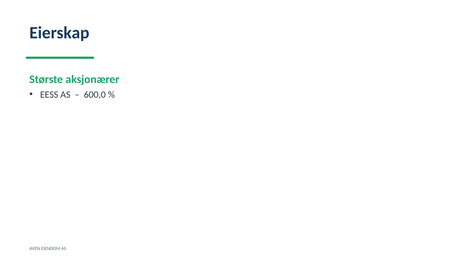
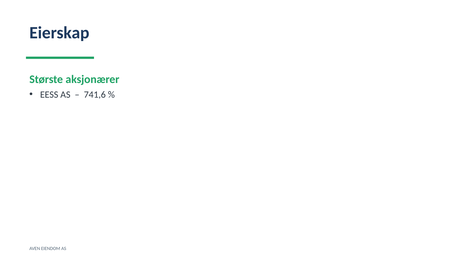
600,0: 600,0 -> 741,6 (95, 95)
